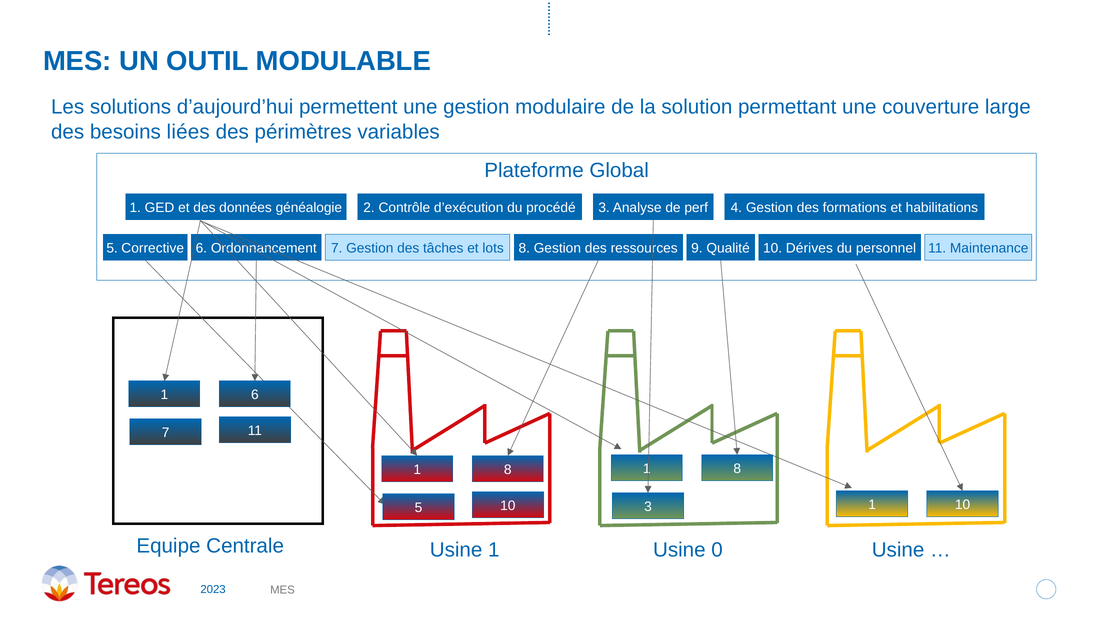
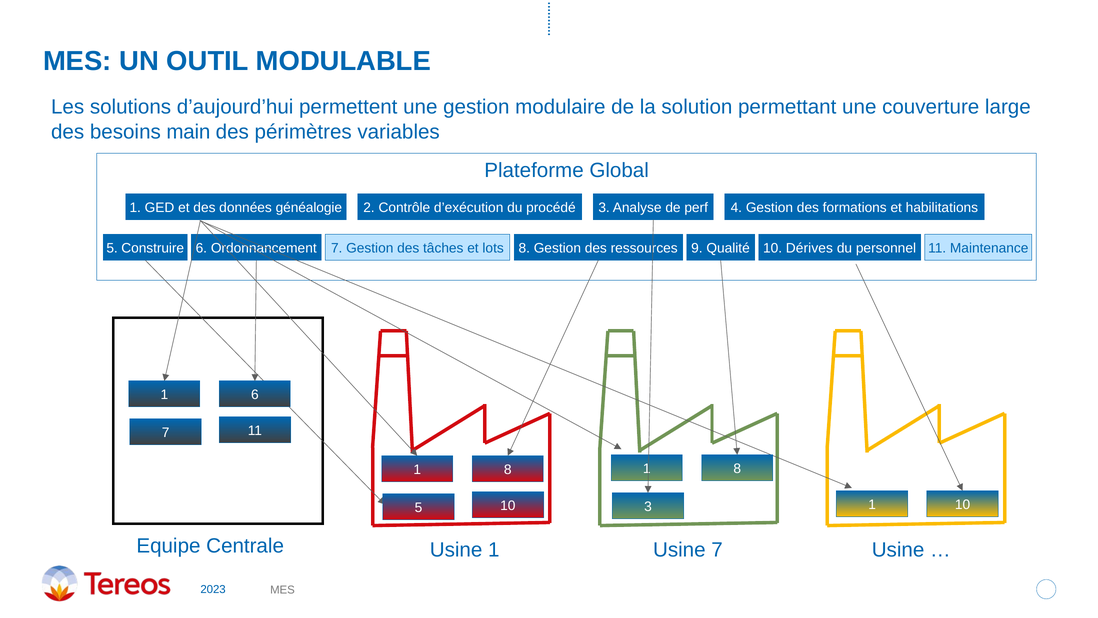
liées: liées -> main (188, 132)
Corrective: Corrective -> Construire (153, 248)
Usine 0: 0 -> 7 (717, 550)
